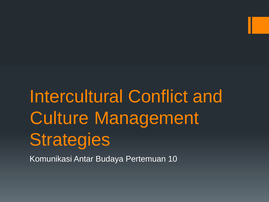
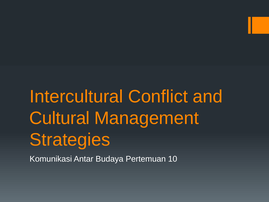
Culture: Culture -> Cultural (60, 118)
